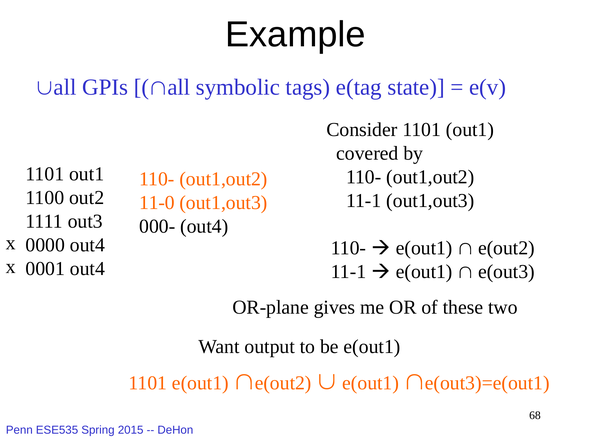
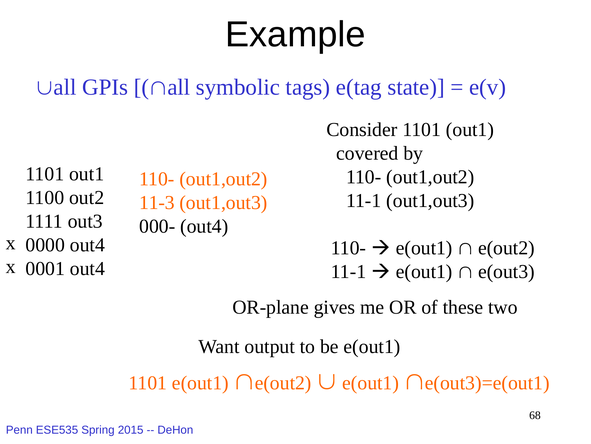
11-0: 11-0 -> 11-3 (157, 202)
